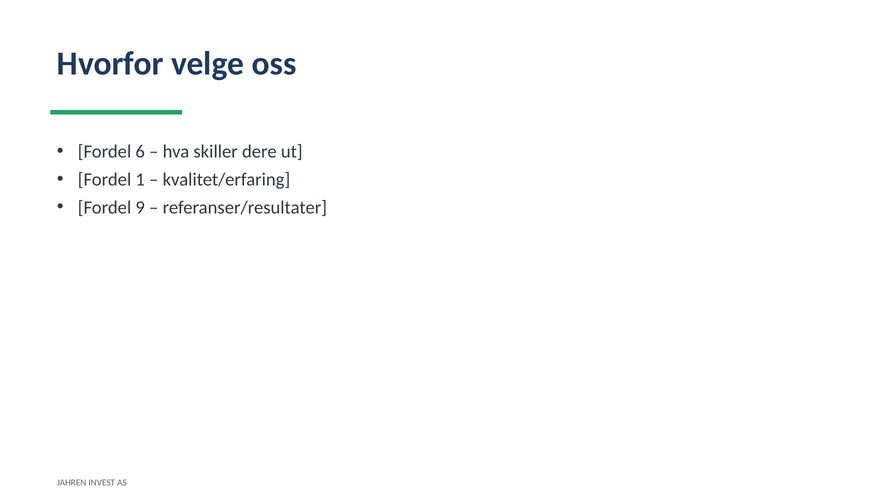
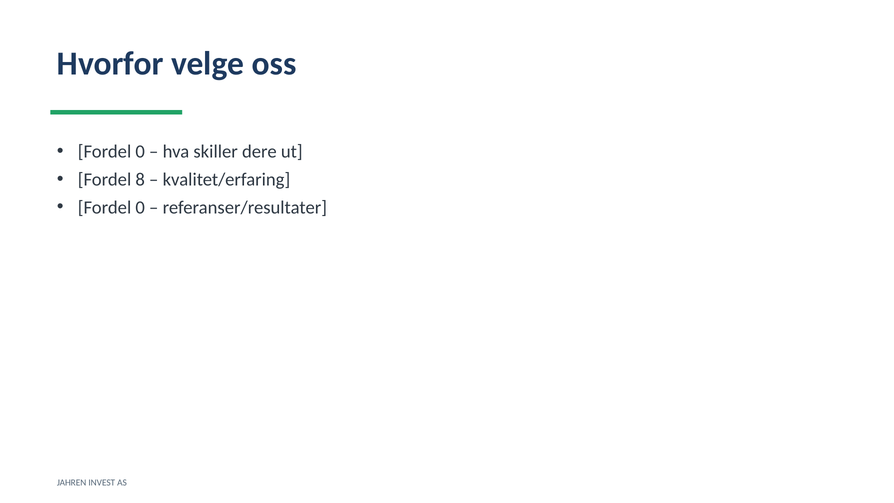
6: 6 -> 0 (140, 151)
1: 1 -> 8 (140, 179)
9: 9 -> 0 (140, 207)
